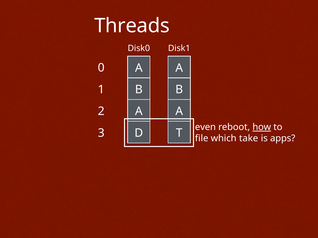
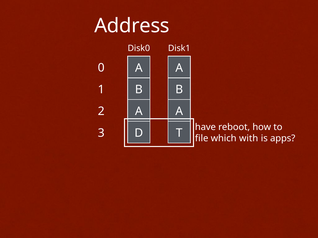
Threads: Threads -> Address (132, 26)
even: even -> have (205, 127)
how underline: present -> none (262, 127)
take: take -> with (249, 139)
